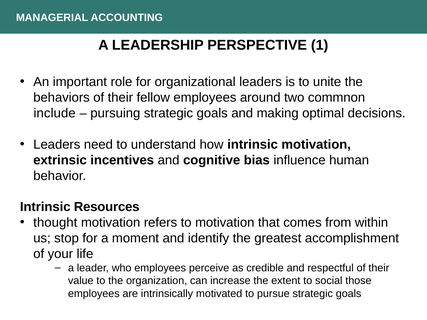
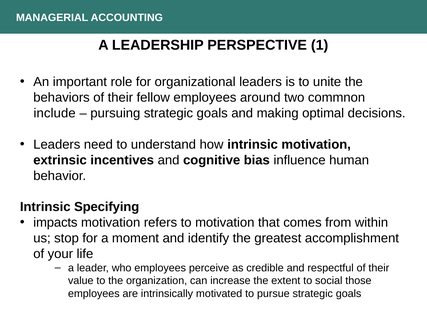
Resources: Resources -> Specifying (107, 207)
thought: thought -> impacts (55, 223)
